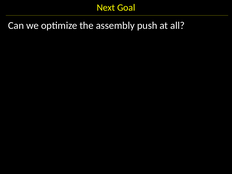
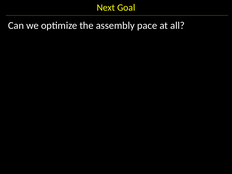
push: push -> pace (147, 25)
